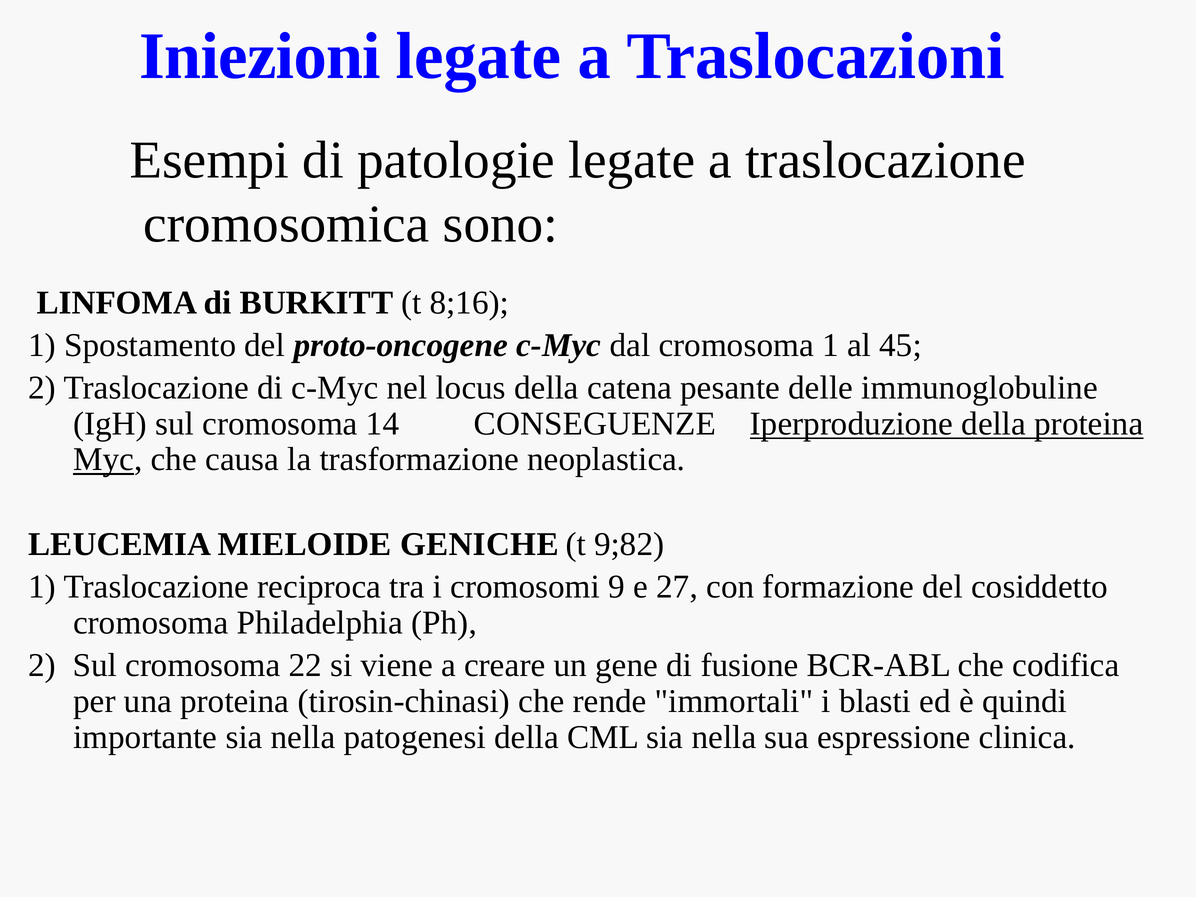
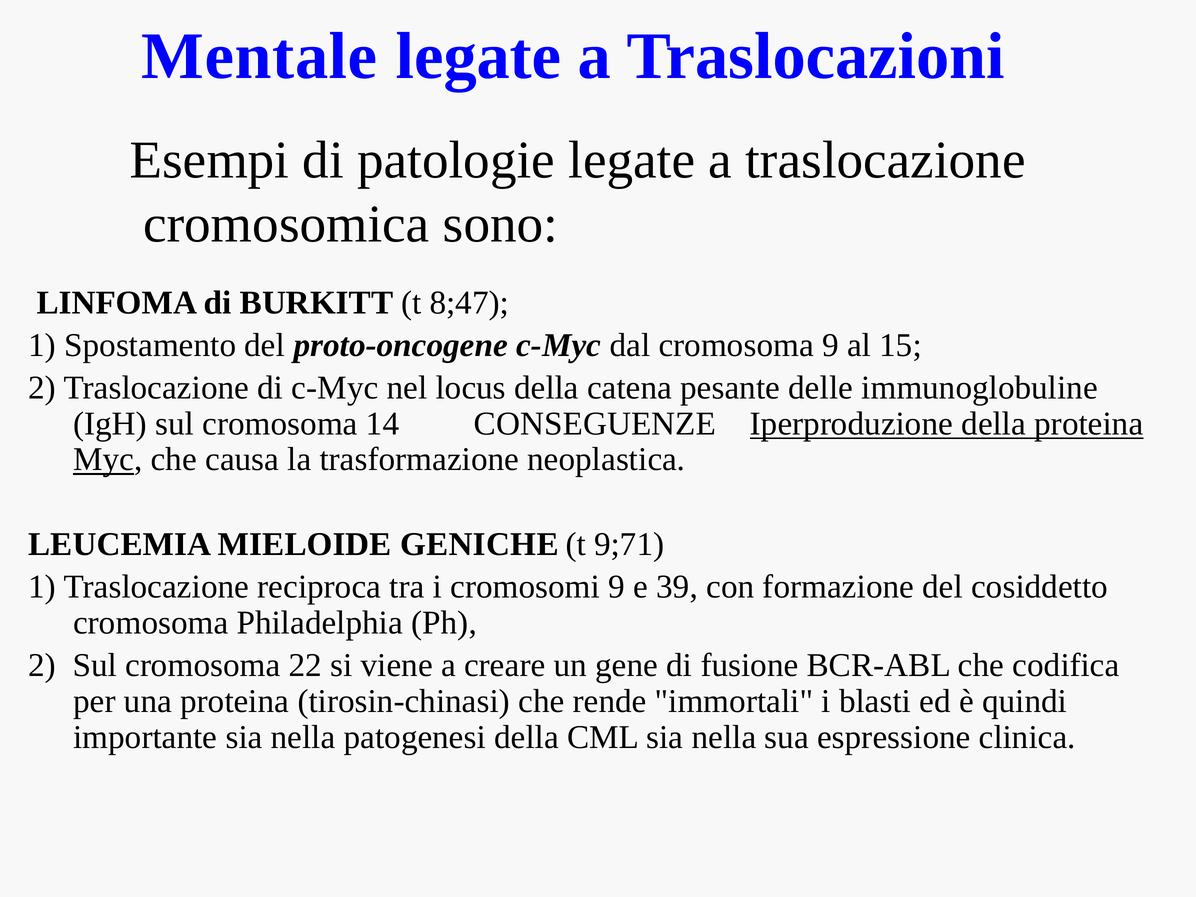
Iniezioni: Iniezioni -> Mentale (259, 56)
8;16: 8;16 -> 8;47 (469, 303)
cromosoma 1: 1 -> 9 (830, 345)
45: 45 -> 15 (901, 345)
9;82: 9;82 -> 9;71 (629, 545)
27: 27 -> 39 (677, 587)
